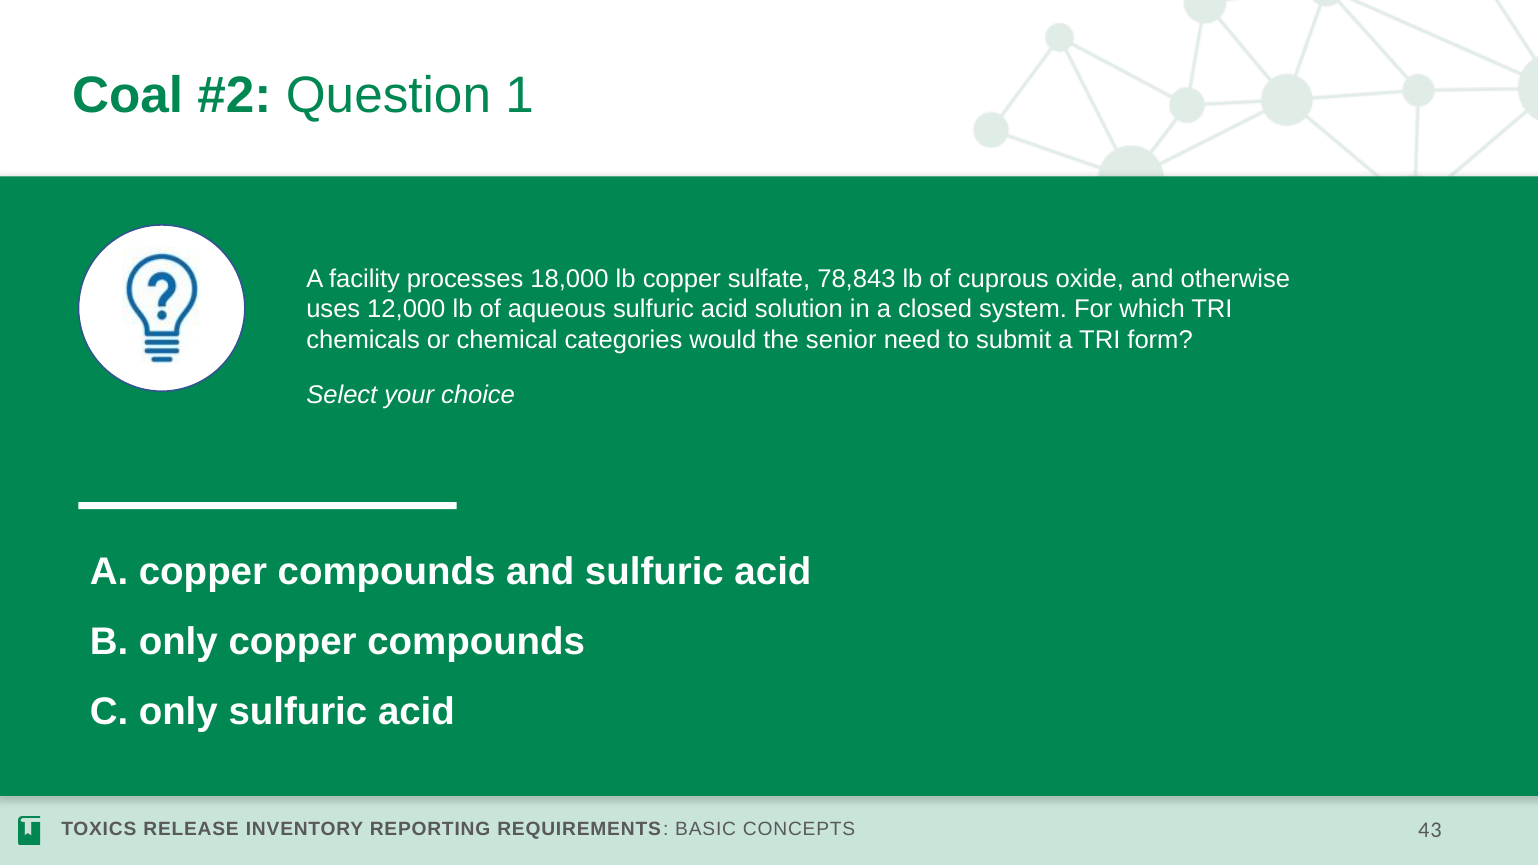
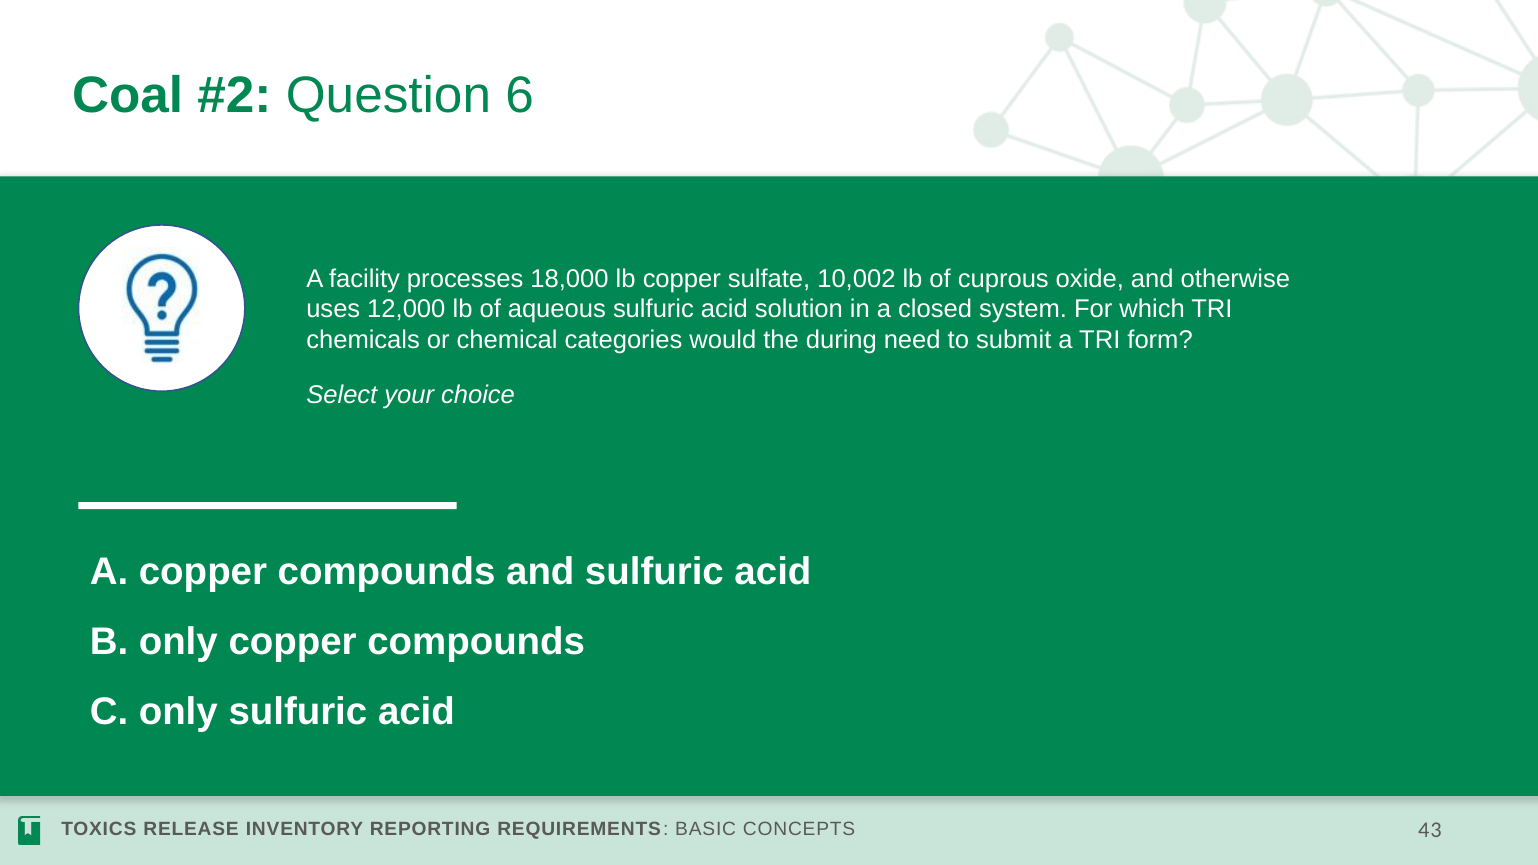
1: 1 -> 6 (520, 95)
78,843: 78,843 -> 10,002 (856, 279)
senior: senior -> during (841, 340)
